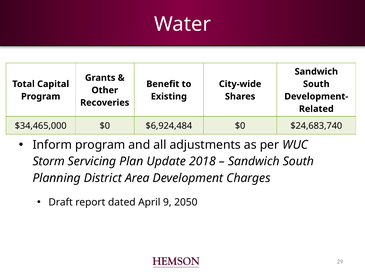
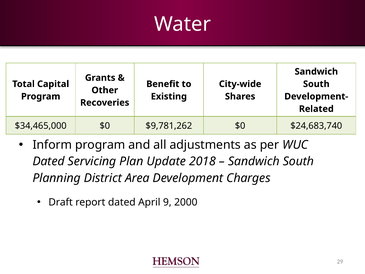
$6,924,484: $6,924,484 -> $9,781,262 (169, 126)
Storm: Storm -> Dated (49, 161)
2050: 2050 -> 2000 (186, 202)
